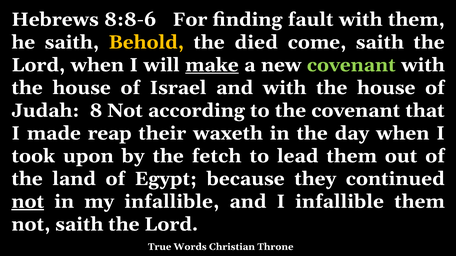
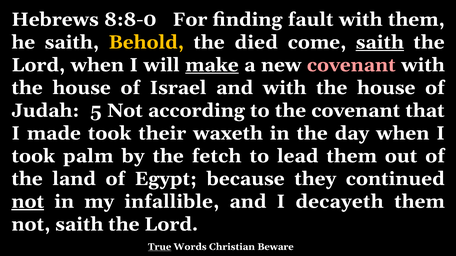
8:8-6: 8:8-6 -> 8:8-0 (130, 20)
saith underline: none -> present (380, 42)
covenant colour: light green -> pink (351, 65)
8: 8 -> 5 (96, 111)
made reap: reap -> took (110, 134)
upon: upon -> palm (88, 156)
I infallible: infallible -> decayeth (339, 202)
True underline: none -> present (160, 247)
Throne: Throne -> Beware (275, 247)
